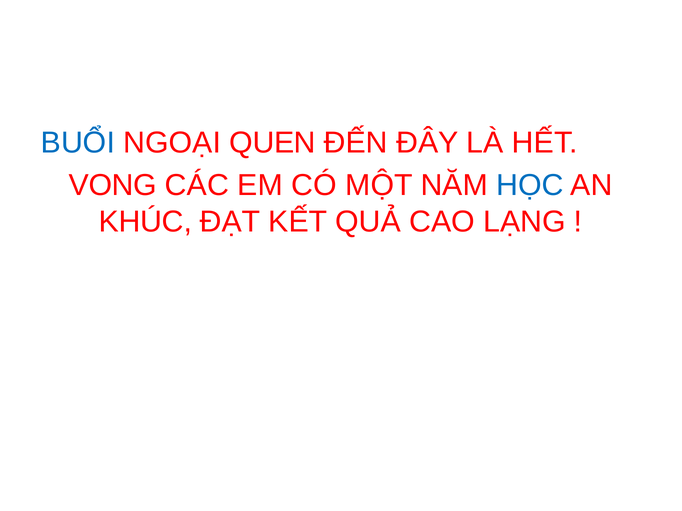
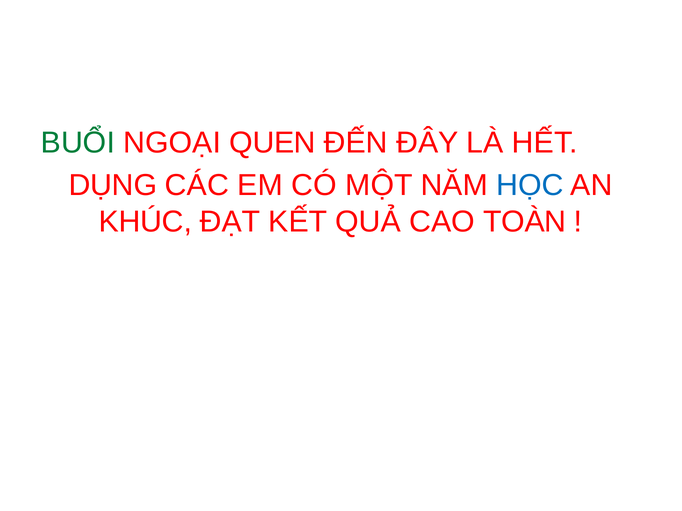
BUỔI colour: blue -> green (78, 143)
VONG: VONG -> DỤNG (113, 186)
LẠNG: LẠNG -> TOÀN (525, 222)
